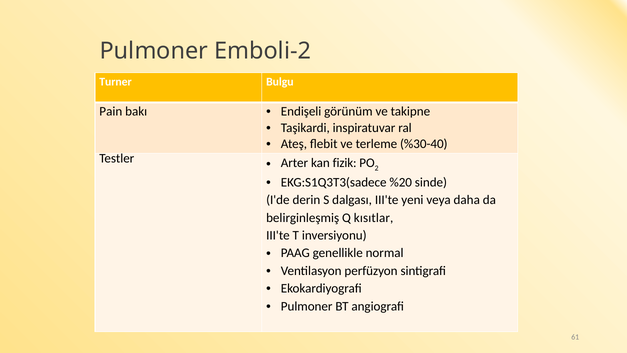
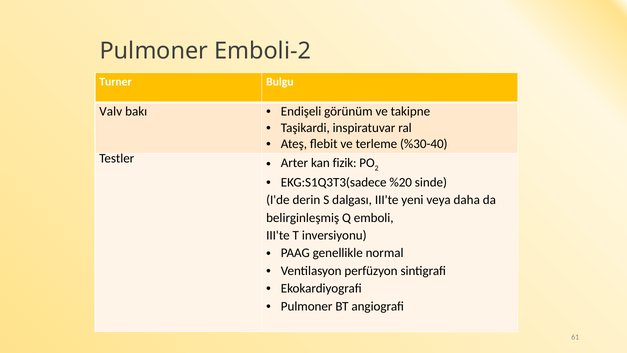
Pain: Pain -> Valv (111, 111)
kısıtlar: kısıtlar -> emboli (374, 218)
